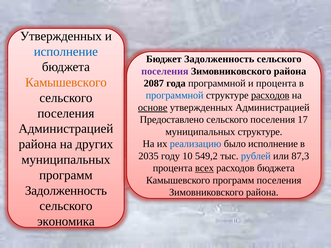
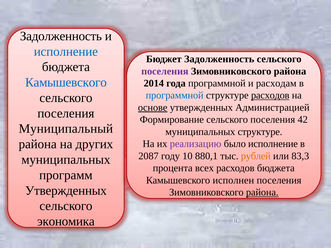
Утвержденных: Утвержденных -> Задолженность (61, 36)
Камышевского colour: orange -> blue (66, 83)
2087: 2087 -> 2014 (154, 83)
и процента: процента -> расходам (276, 83)
Предоставлено: Предоставлено -> Формирование (172, 120)
17: 17 -> 42 (303, 120)
Администрацией: Администрацией -> Муниципальный (66, 129)
реализацию colour: blue -> purple (196, 144)
2035: 2035 -> 2087 (149, 156)
549,2: 549,2 -> 880,1 (206, 156)
рублей colour: blue -> orange (256, 156)
87,3: 87,3 -> 83,3 (300, 156)
всех underline: present -> none (204, 168)
Камышевского программ: программ -> исполнен (233, 180)
Задолженность: Задолженность -> Утвержденных (66, 191)
района underline: none -> present (262, 193)
